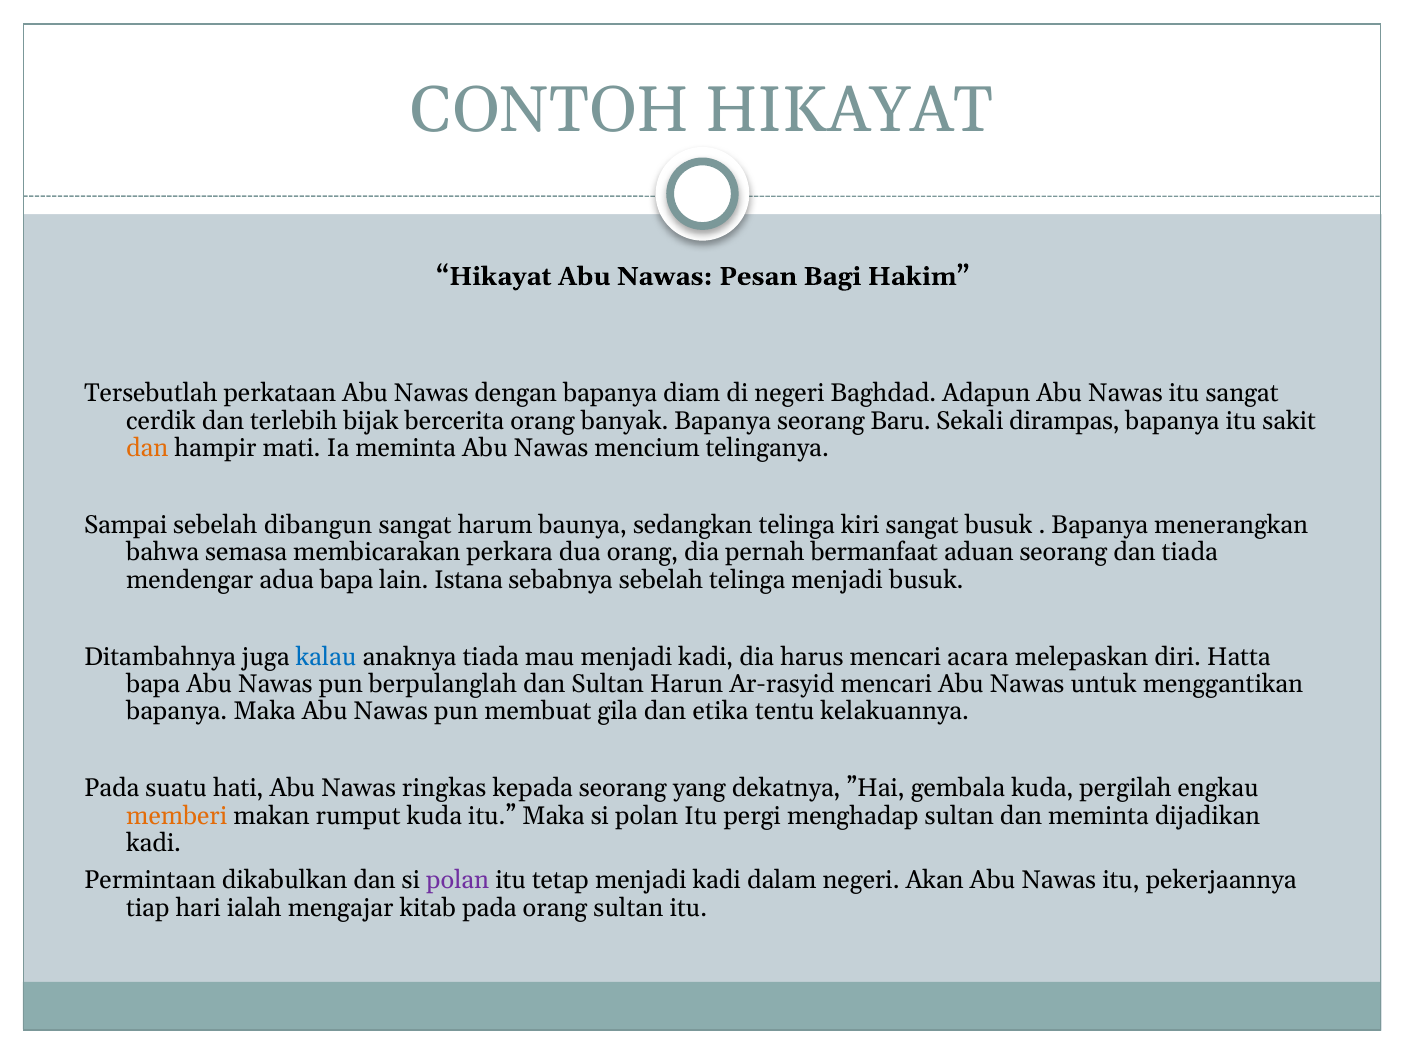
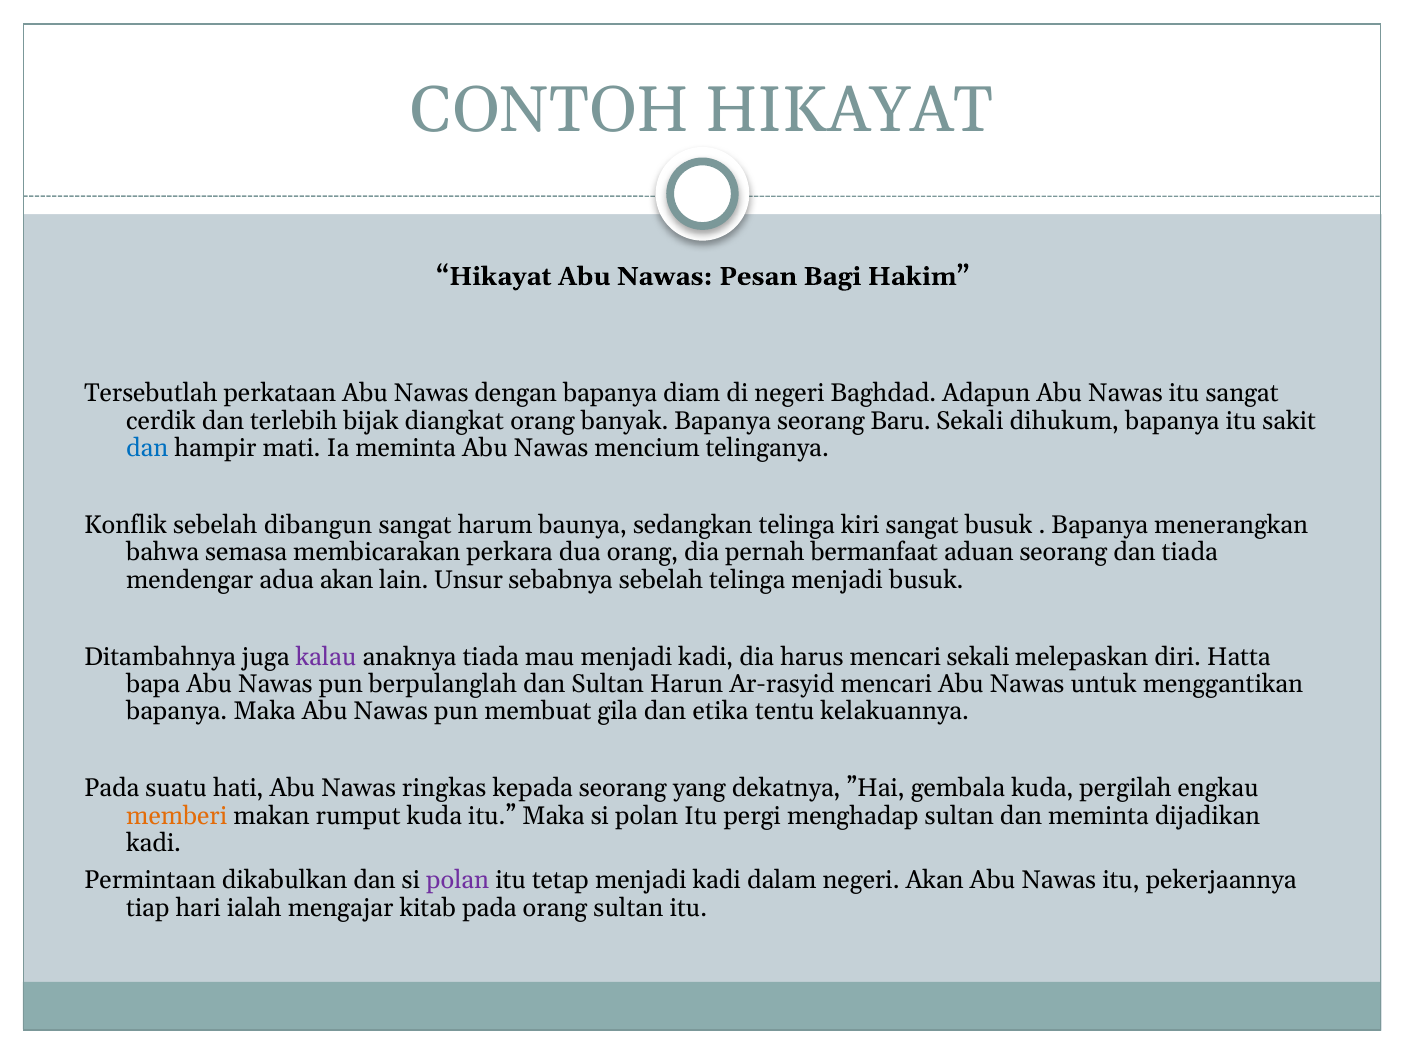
bercerita: bercerita -> diangkat (454, 421)
dirampas: dirampas -> dihukum (1064, 421)
dan colour: orange -> blue (147, 448)
Sampai: Sampai -> Konflik (126, 525)
adua bapa: bapa -> akan (347, 580)
Istana: Istana -> Unsur (469, 580)
kalau colour: blue -> purple (326, 657)
mencari acara: acara -> sekali (978, 657)
